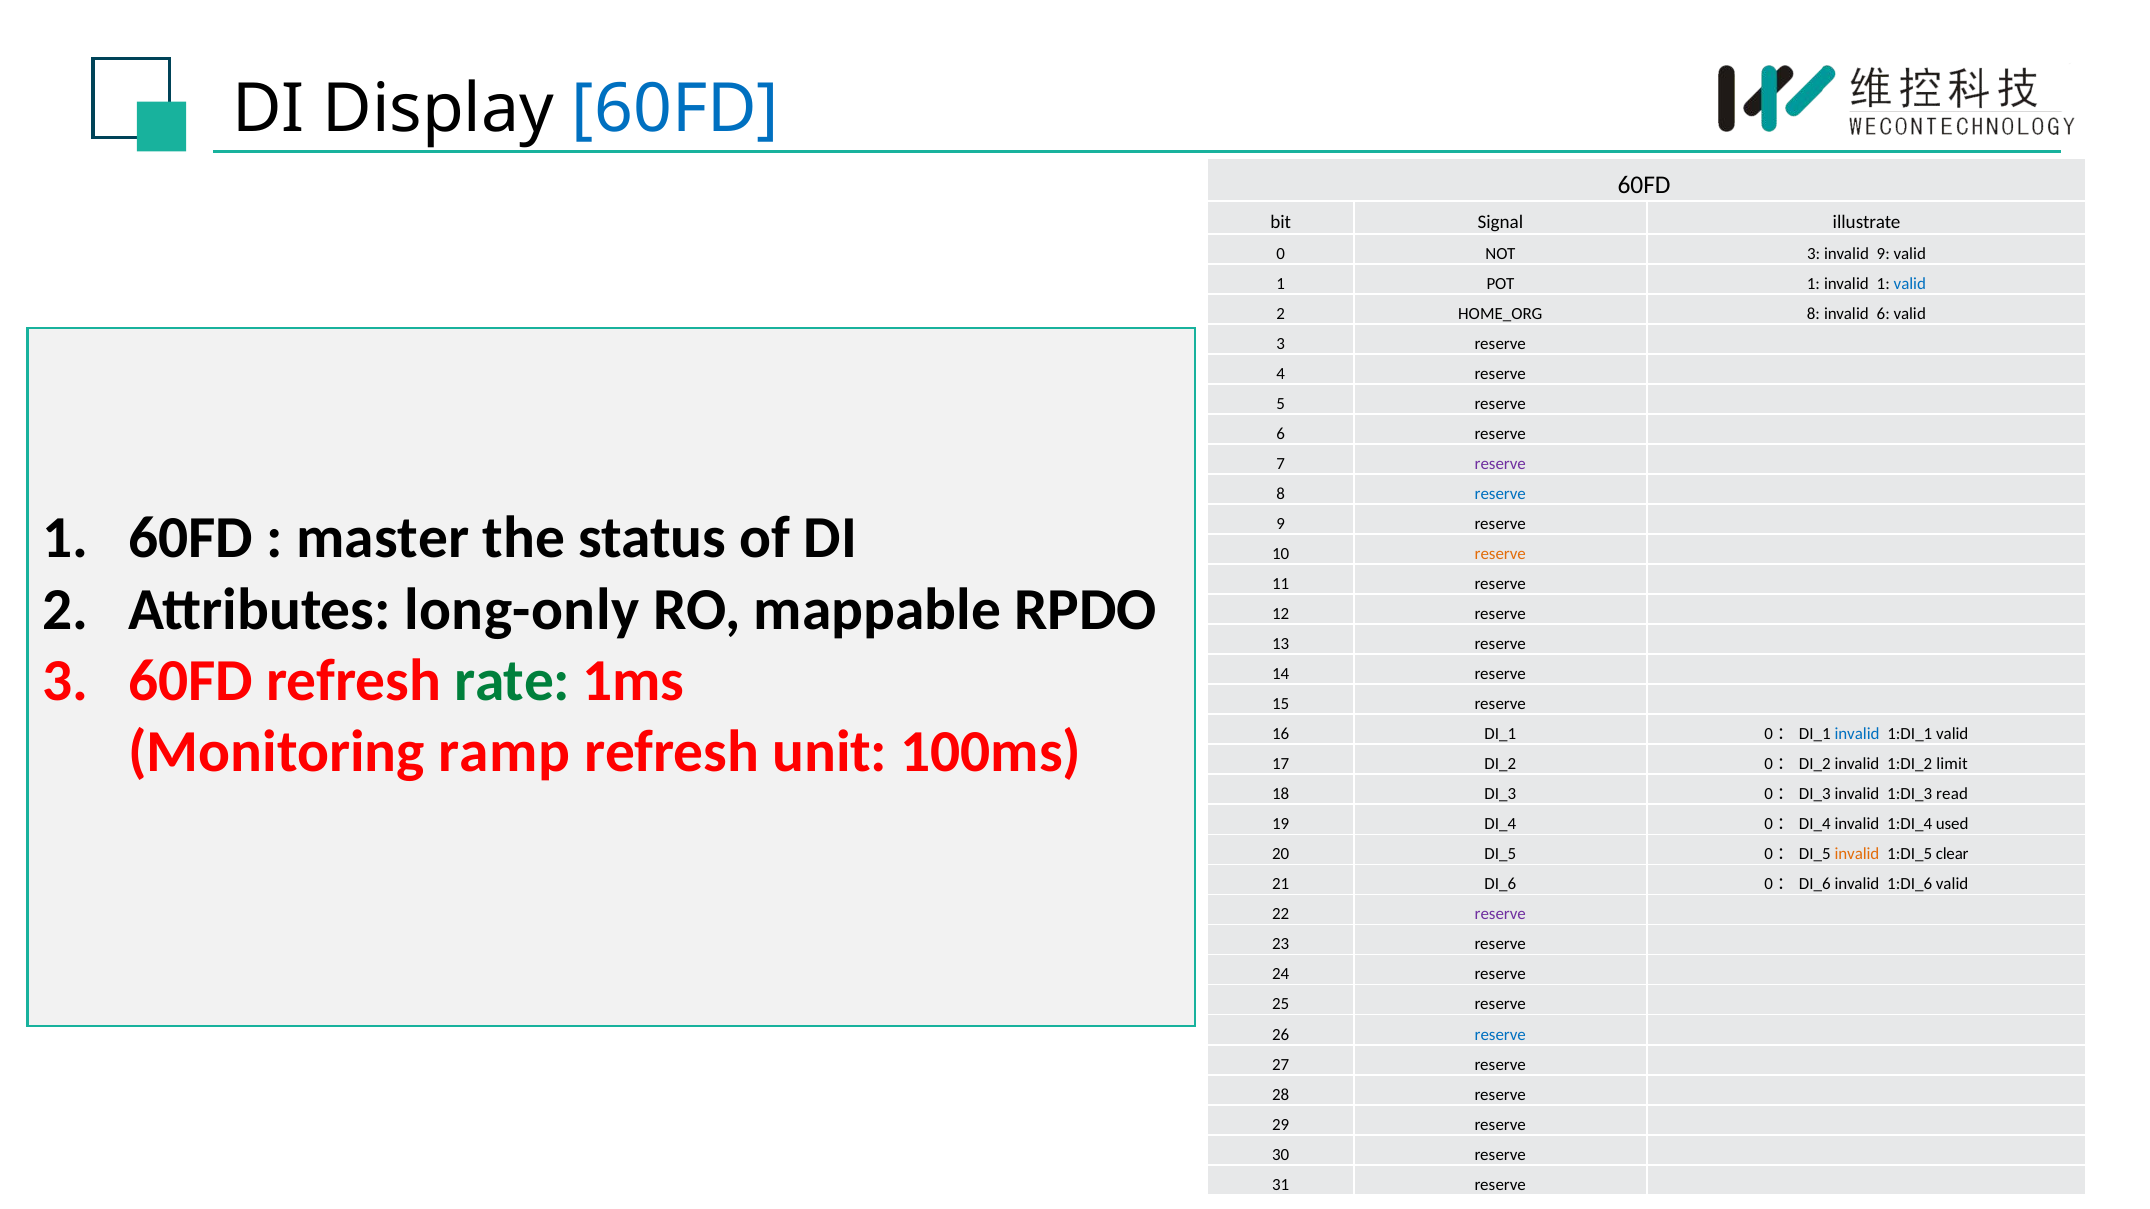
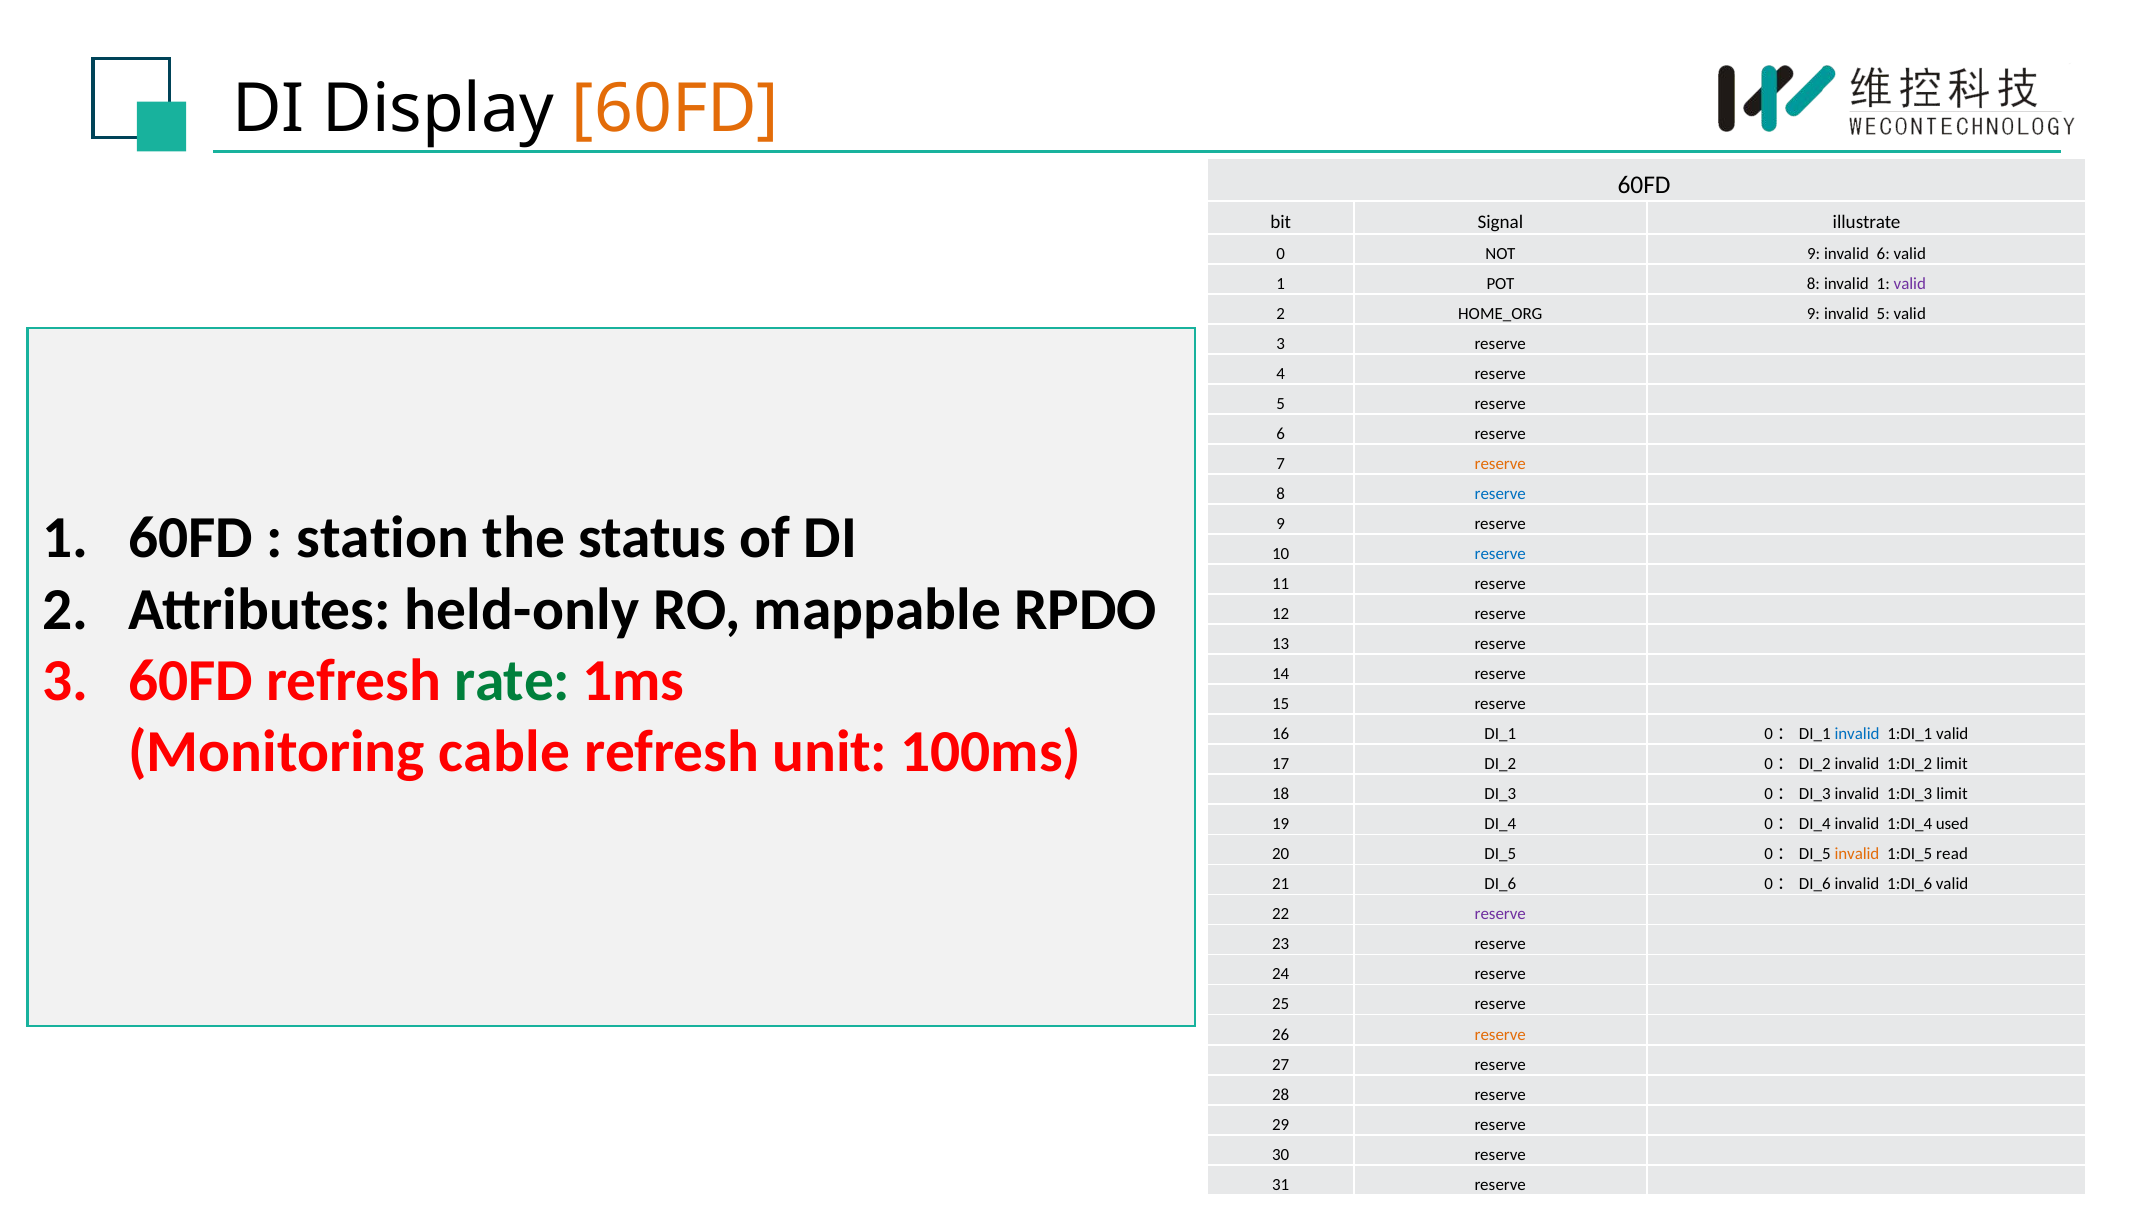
60FD colour: blue -> orange (676, 109)
NOT 3: 3 -> 9 (1814, 254)
invalid 9: 9 -> 6 (1883, 254)
POT 1: 1 -> 8 (1813, 284)
valid colour: blue -> purple (1910, 284)
8: 8 -> 9 (1813, 314)
invalid 6: 6 -> 5 (1883, 314)
reserve colour: purple -> orange (1500, 464)
master: master -> station (383, 538)
reserve colour: orange -> blue (1500, 554)
long-only: long-only -> held-only (522, 610)
ramp: ramp -> cable (505, 752)
read: read -> limit (1952, 794)
clear: clear -> read (1952, 854)
reserve colour: blue -> orange (1500, 1035)
